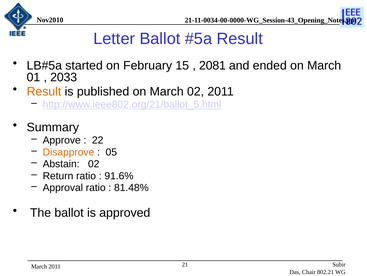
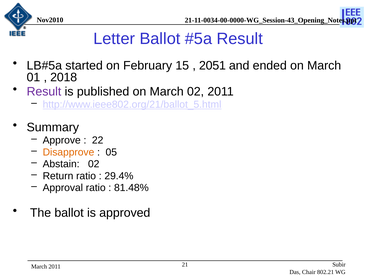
2081: 2081 -> 2051 (212, 65)
2033: 2033 -> 2018 (64, 77)
Result colour: orange -> purple (44, 91)
91.6%: 91.6% -> 29.4% (119, 175)
